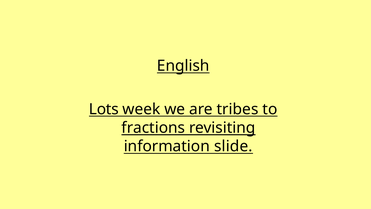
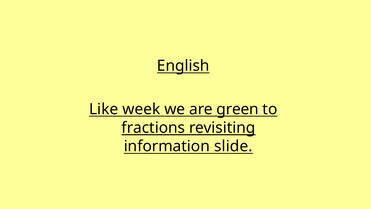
Lots: Lots -> Like (104, 109)
tribes: tribes -> green (238, 109)
